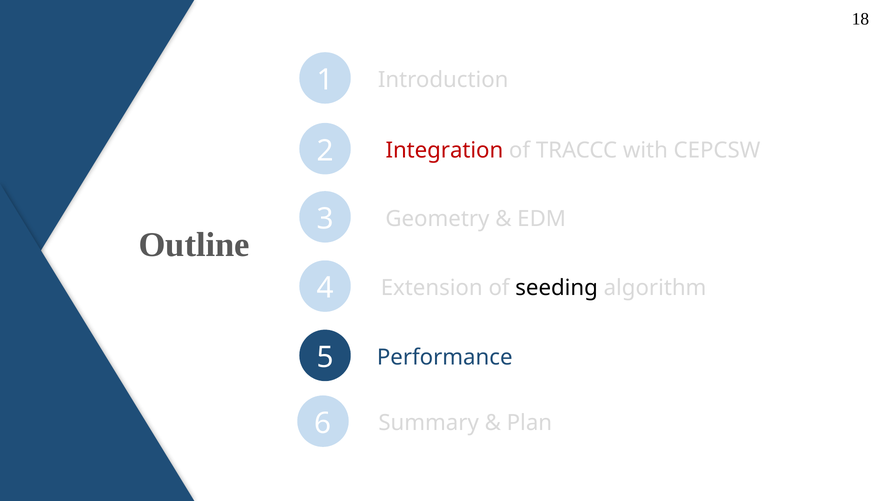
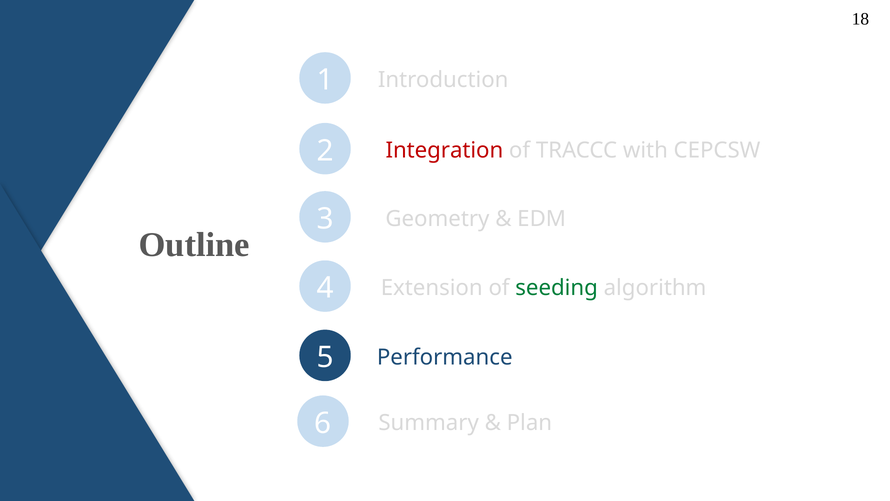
seeding colour: black -> green (557, 288)
